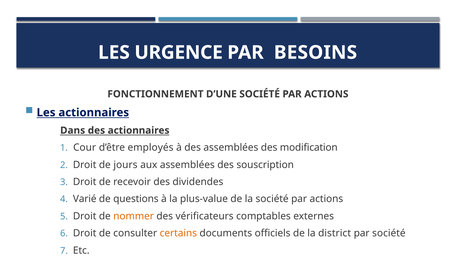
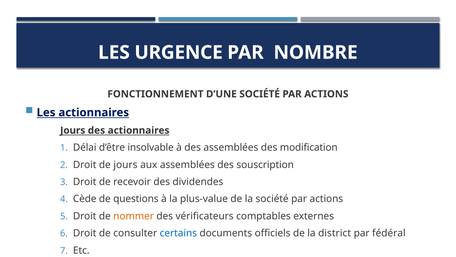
BESOINS: BESOINS -> NOMBRE (316, 52)
Dans: Dans -> Jours (73, 130)
Cour: Cour -> Délai (85, 147)
employés: employés -> insolvable (151, 147)
Varié: Varié -> Cède (85, 199)
certains colour: orange -> blue (178, 233)
par société: société -> fédéral (389, 233)
